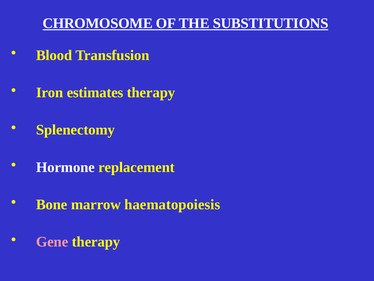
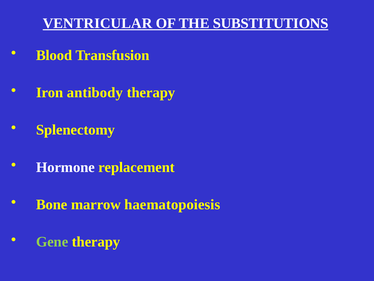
CHROMOSOME: CHROMOSOME -> VENTRICULAR (98, 23)
estimates: estimates -> antibody (95, 92)
Gene colour: pink -> light green (52, 241)
